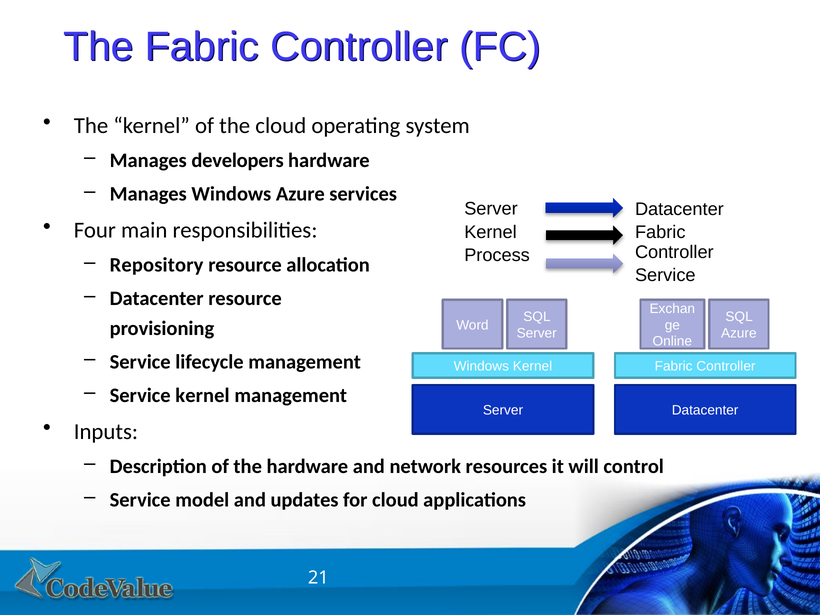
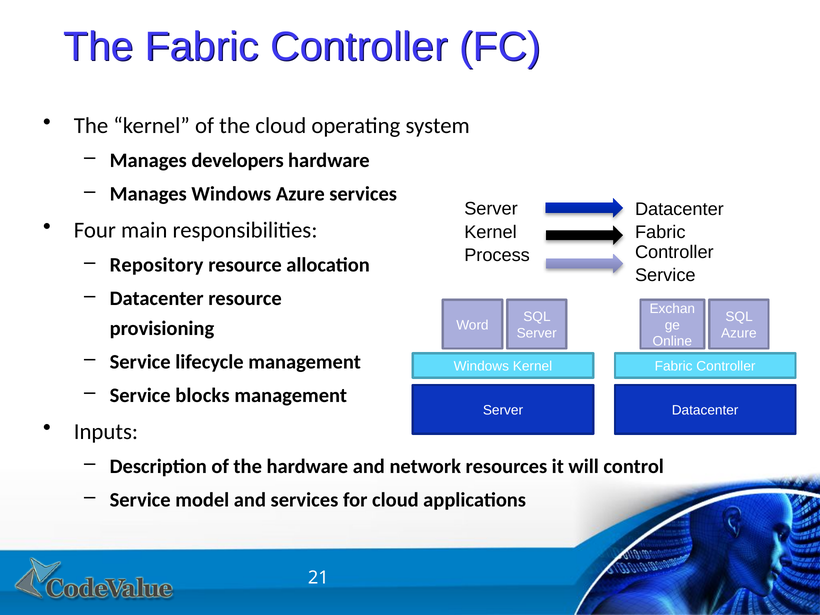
Service kernel: kernel -> blocks (202, 395)
and updates: updates -> services (304, 500)
